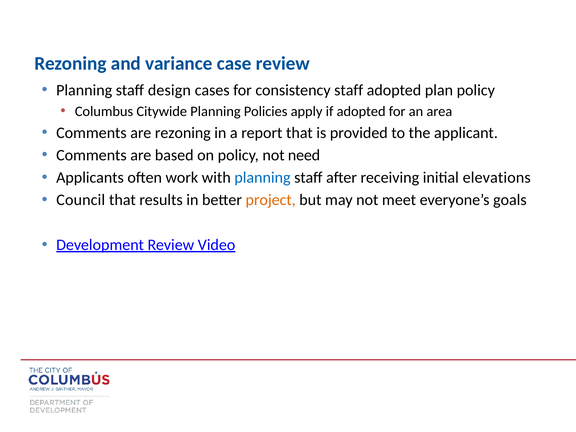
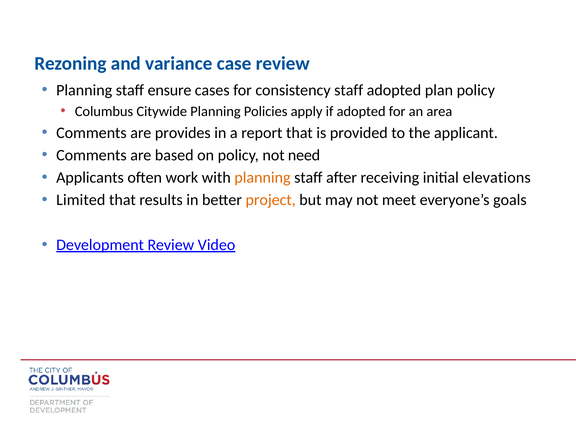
design: design -> ensure (170, 90)
are rezoning: rezoning -> provides (183, 133)
planning colour: blue -> orange (262, 178)
Council: Council -> Limited (81, 200)
